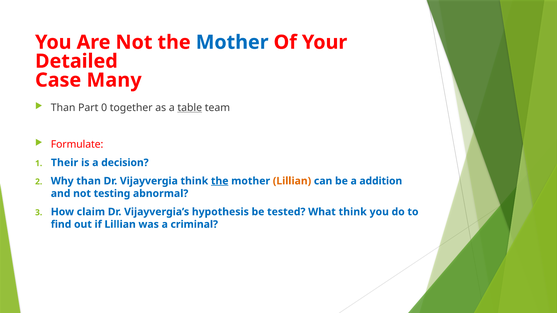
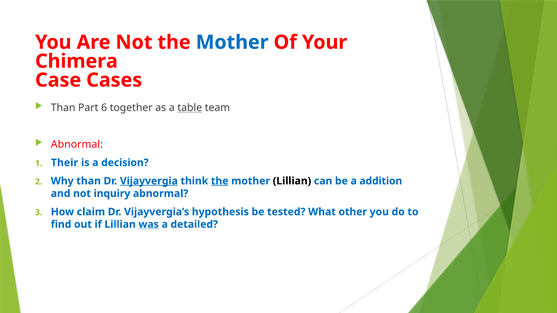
Detailed: Detailed -> Chimera (76, 61)
Many: Many -> Cases (114, 80)
0: 0 -> 6 (104, 108)
Formulate: Formulate -> Abnormal (77, 144)
Vijayvergia underline: none -> present (149, 181)
Lillian colour: orange -> black (292, 181)
testing: testing -> inquiry (112, 194)
What think: think -> other (353, 212)
was underline: none -> present (149, 225)
criminal: criminal -> detailed (194, 225)
